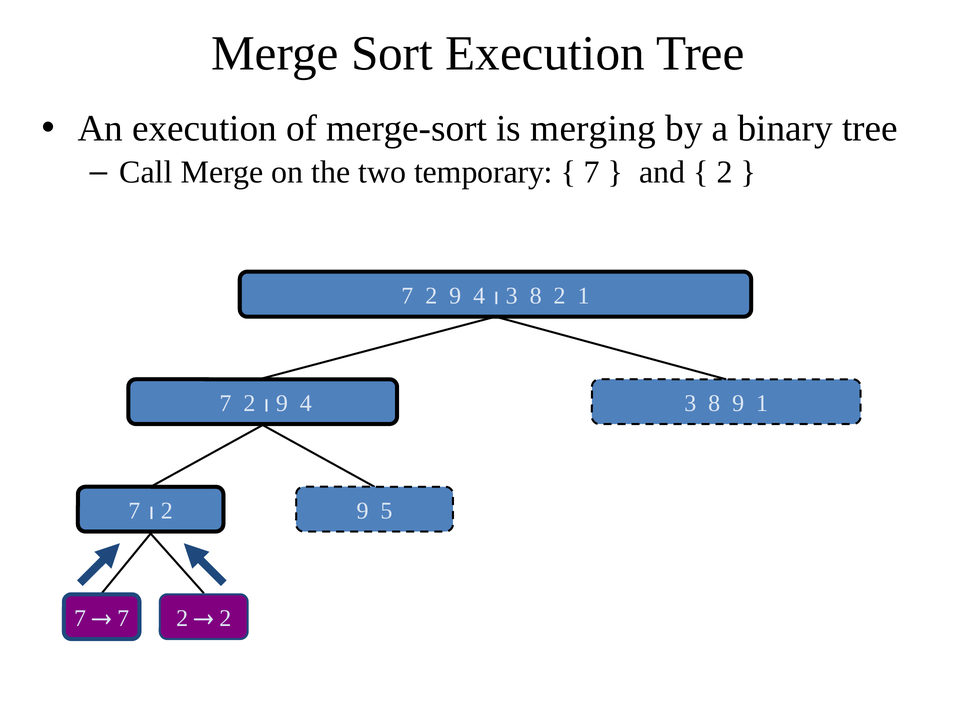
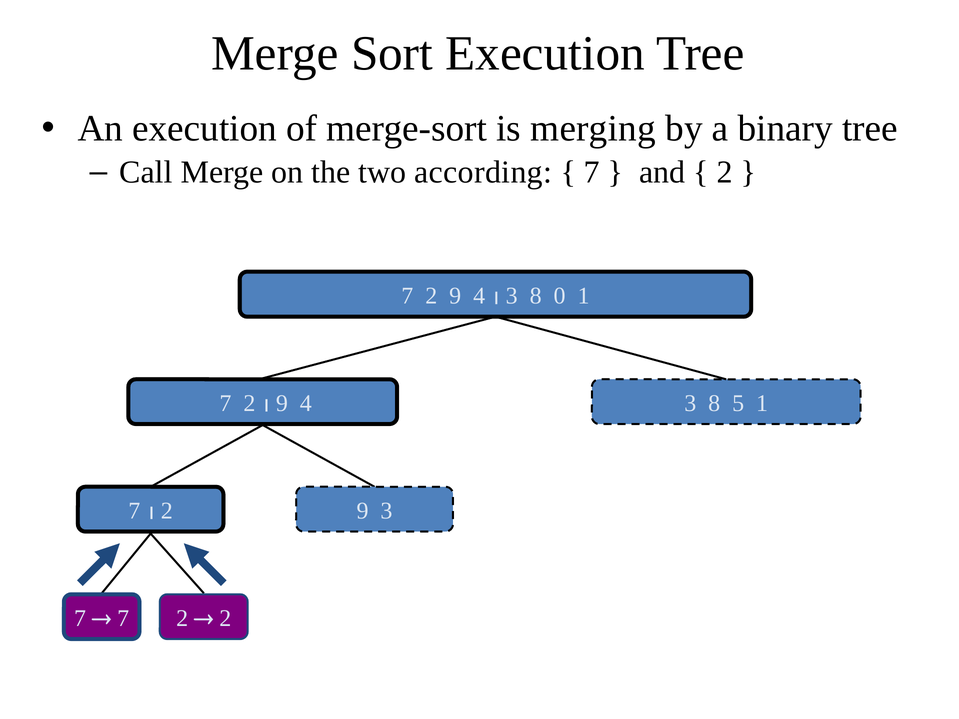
temporary: temporary -> according (483, 172)
8 2: 2 -> 0 (560, 296)
8 9: 9 -> 5 (738, 403)
9 5: 5 -> 3 (386, 511)
